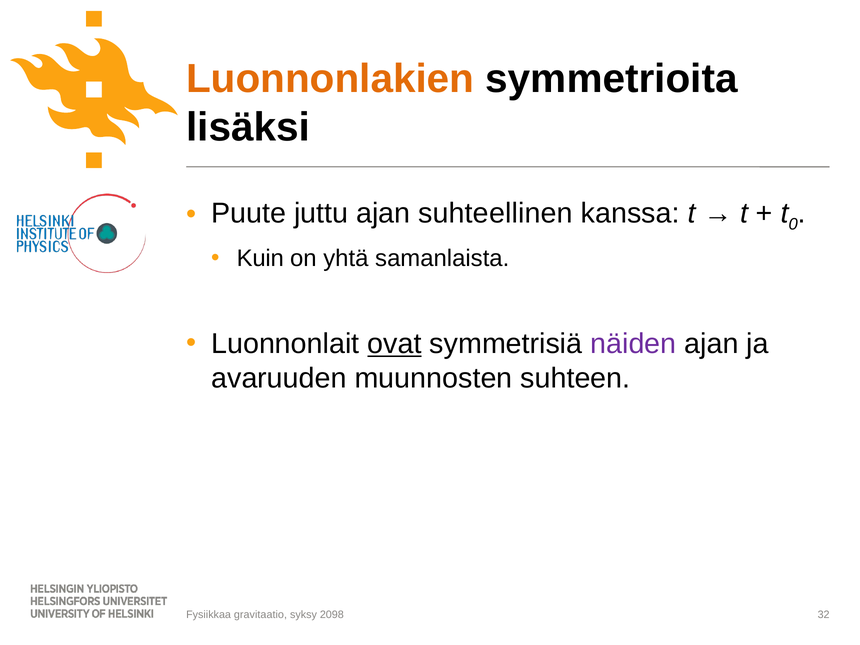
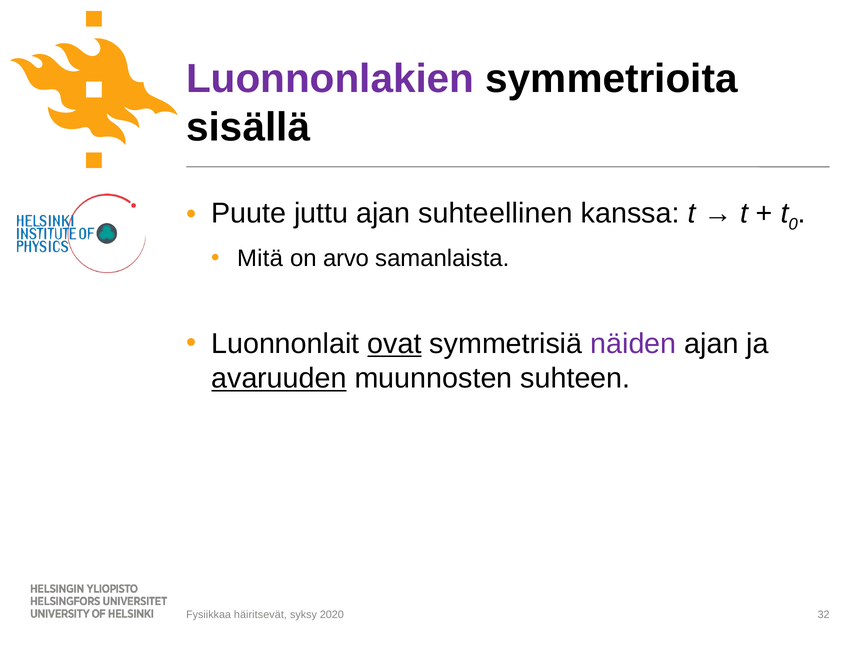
Luonnonlakien colour: orange -> purple (330, 79)
lisäksi: lisäksi -> sisällä (248, 128)
Kuin: Kuin -> Mitä (260, 259)
yhtä: yhtä -> arvo (346, 259)
avaruuden underline: none -> present (279, 378)
gravitaatio: gravitaatio -> häiritsevät (260, 615)
2098: 2098 -> 2020 (332, 615)
